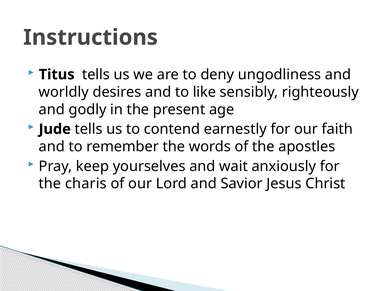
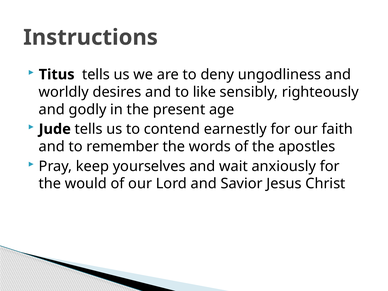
charis: charis -> would (86, 184)
